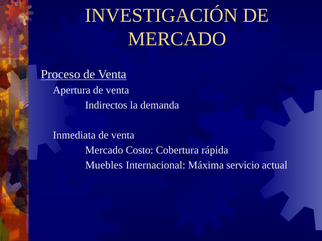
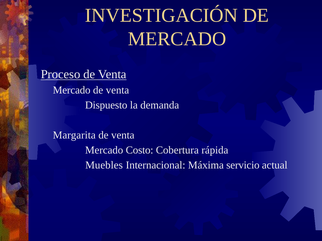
Apertura: Apertura -> Mercado (72, 90)
Indirectos: Indirectos -> Dispuesto (106, 105)
Inmediata: Inmediata -> Margarita (74, 135)
